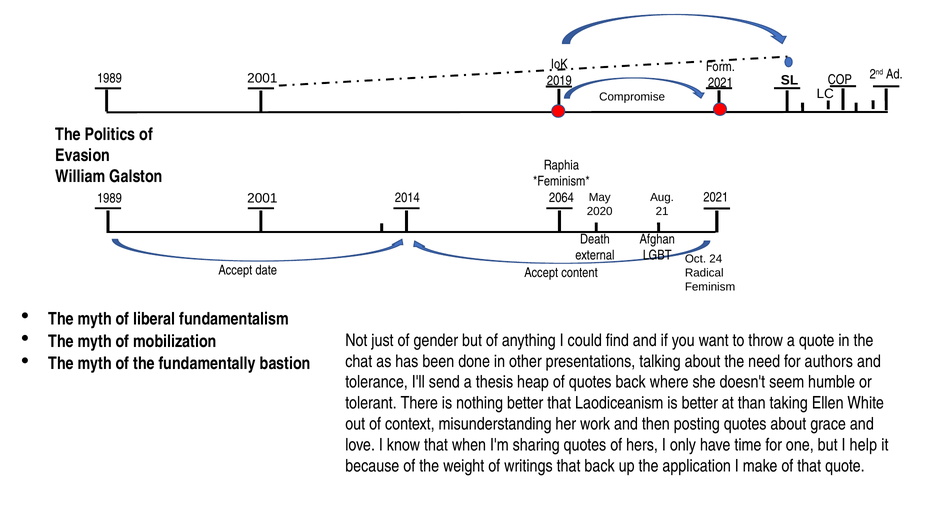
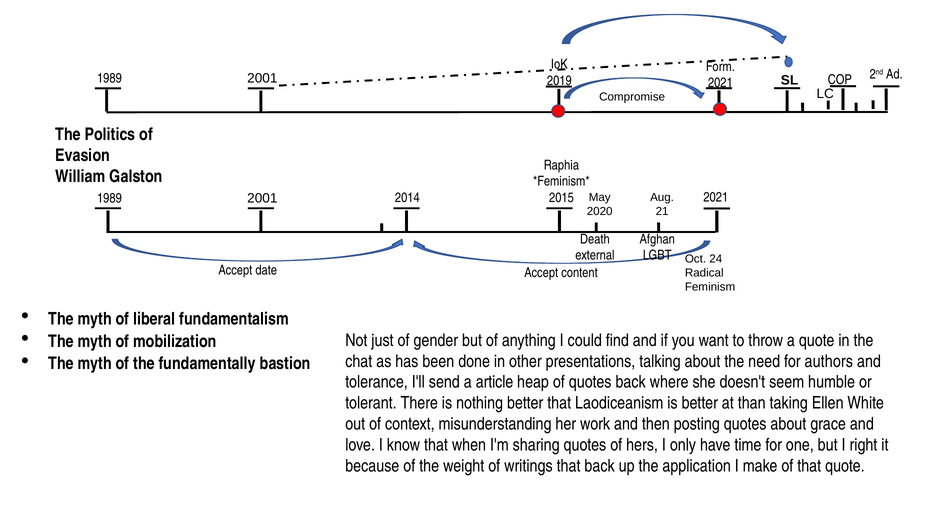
2064: 2064 -> 2015 (561, 198)
thesis: thesis -> article (495, 383)
help: help -> right (863, 446)
